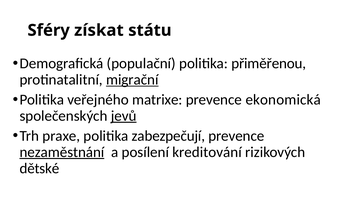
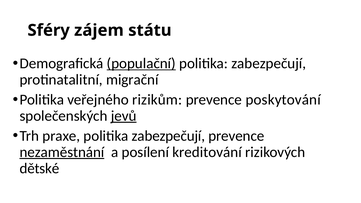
získat: získat -> zájem (99, 30)
populační underline: none -> present (141, 63)
přiměřenou: přiměřenou -> zabezpečují (269, 63)
migrační underline: present -> none (132, 80)
matrixe: matrixe -> rizikům (157, 100)
ekonomická: ekonomická -> poskytování (283, 100)
